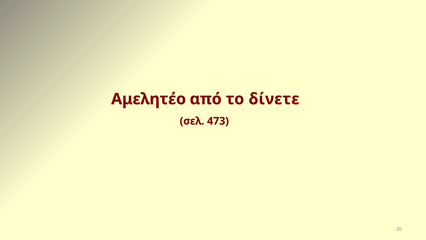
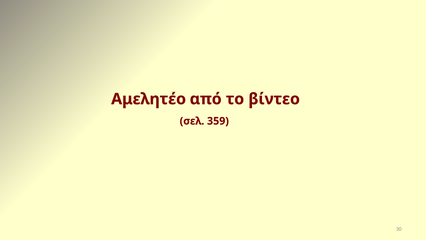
δίνετε: δίνετε -> βίντεο (274, 99)
473: 473 -> 359 (218, 121)
